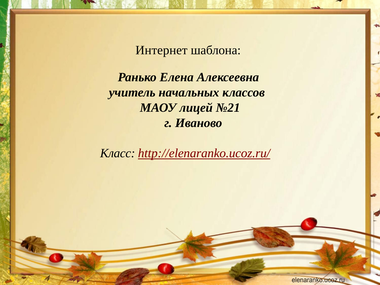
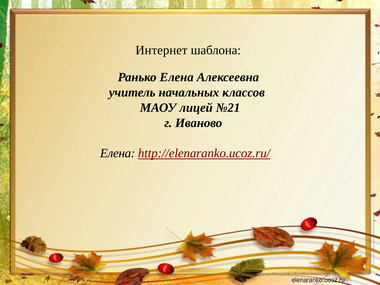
Класс: Класс -> Елена (118, 153)
